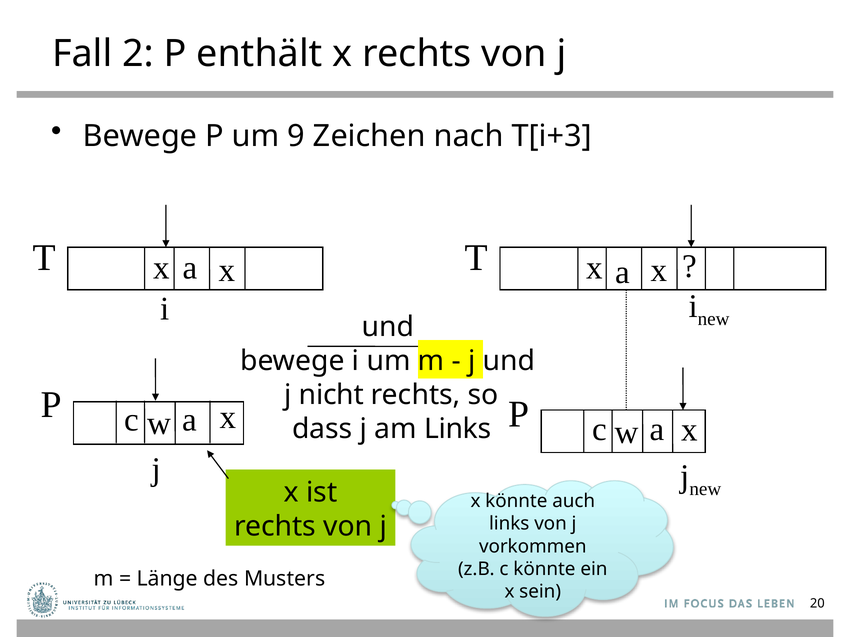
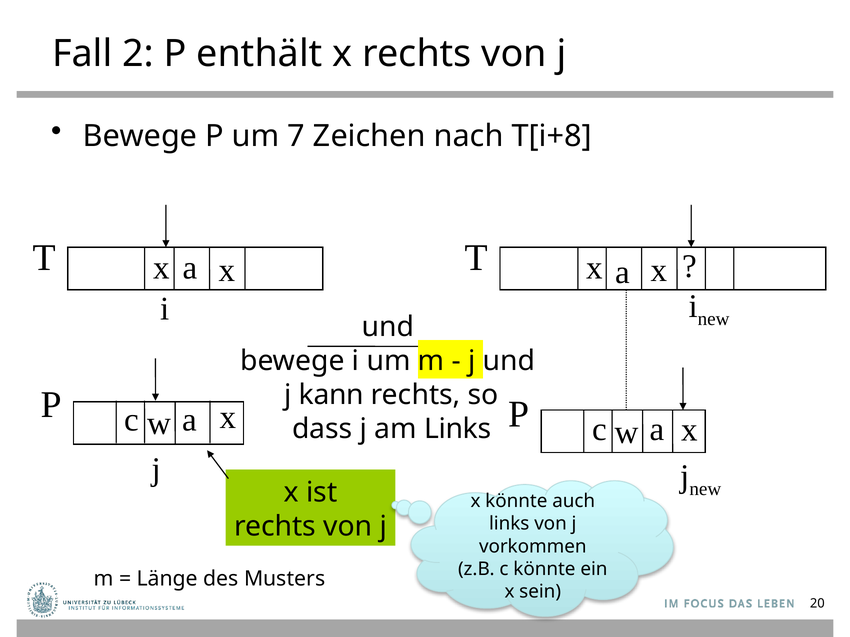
9: 9 -> 7 (296, 136)
T[i+3: T[i+3 -> T[i+8 (552, 136)
nicht: nicht -> kann (331, 395)
